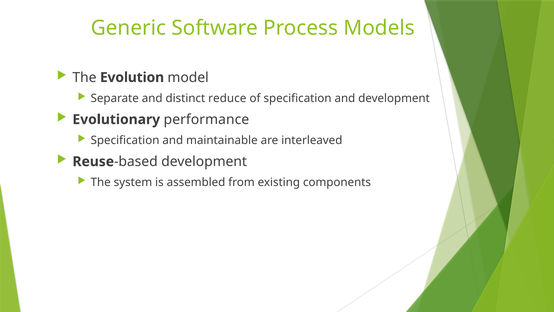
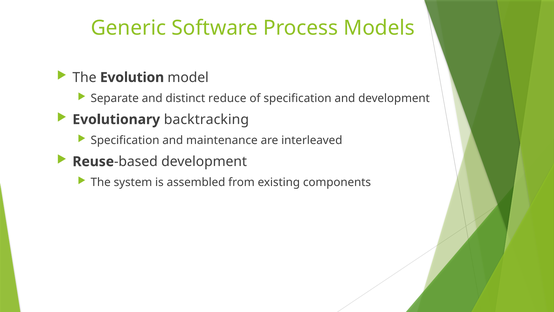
performance: performance -> backtracking (206, 119)
maintainable: maintainable -> maintenance (222, 140)
